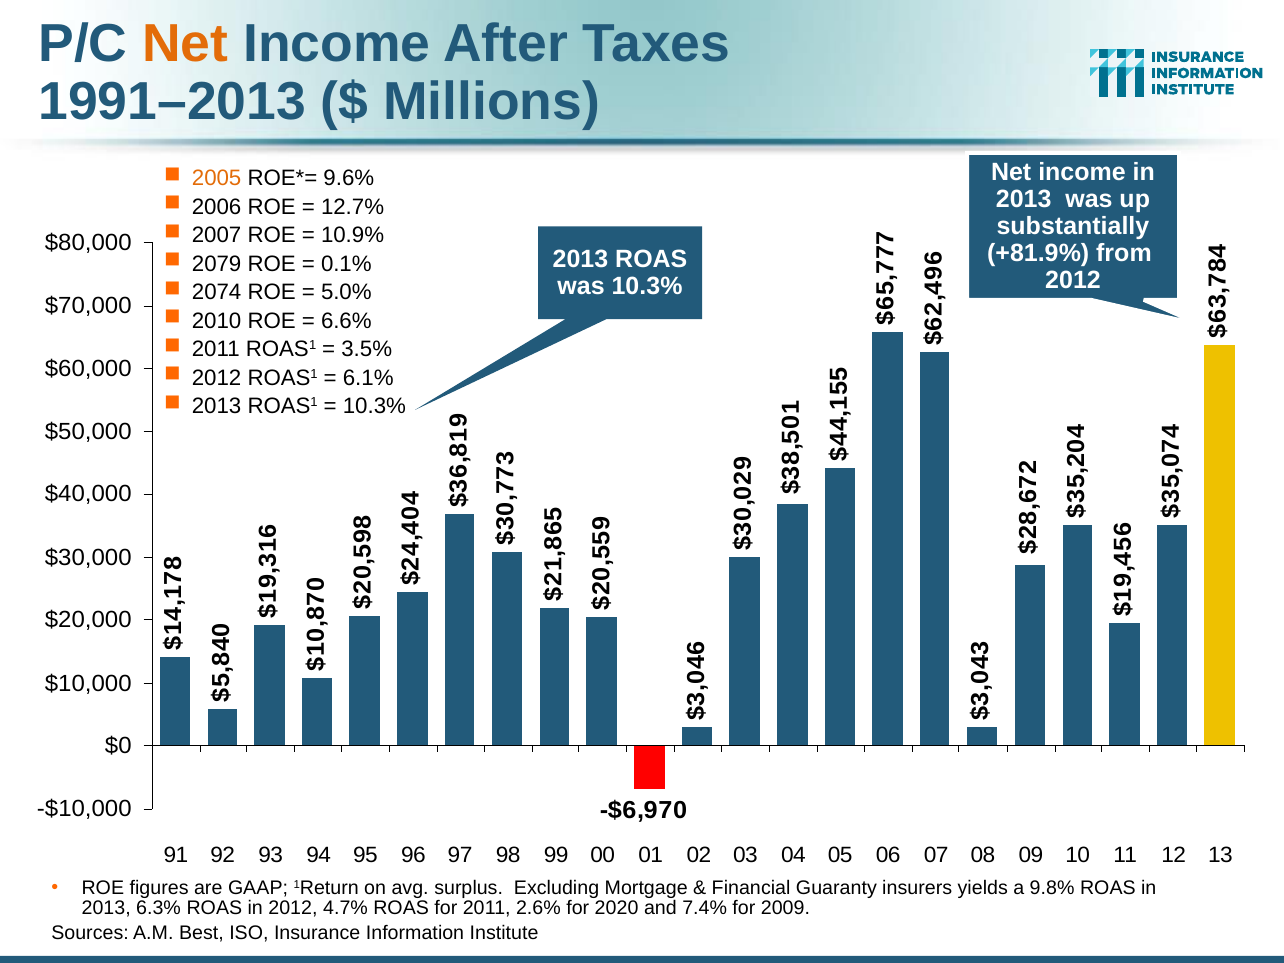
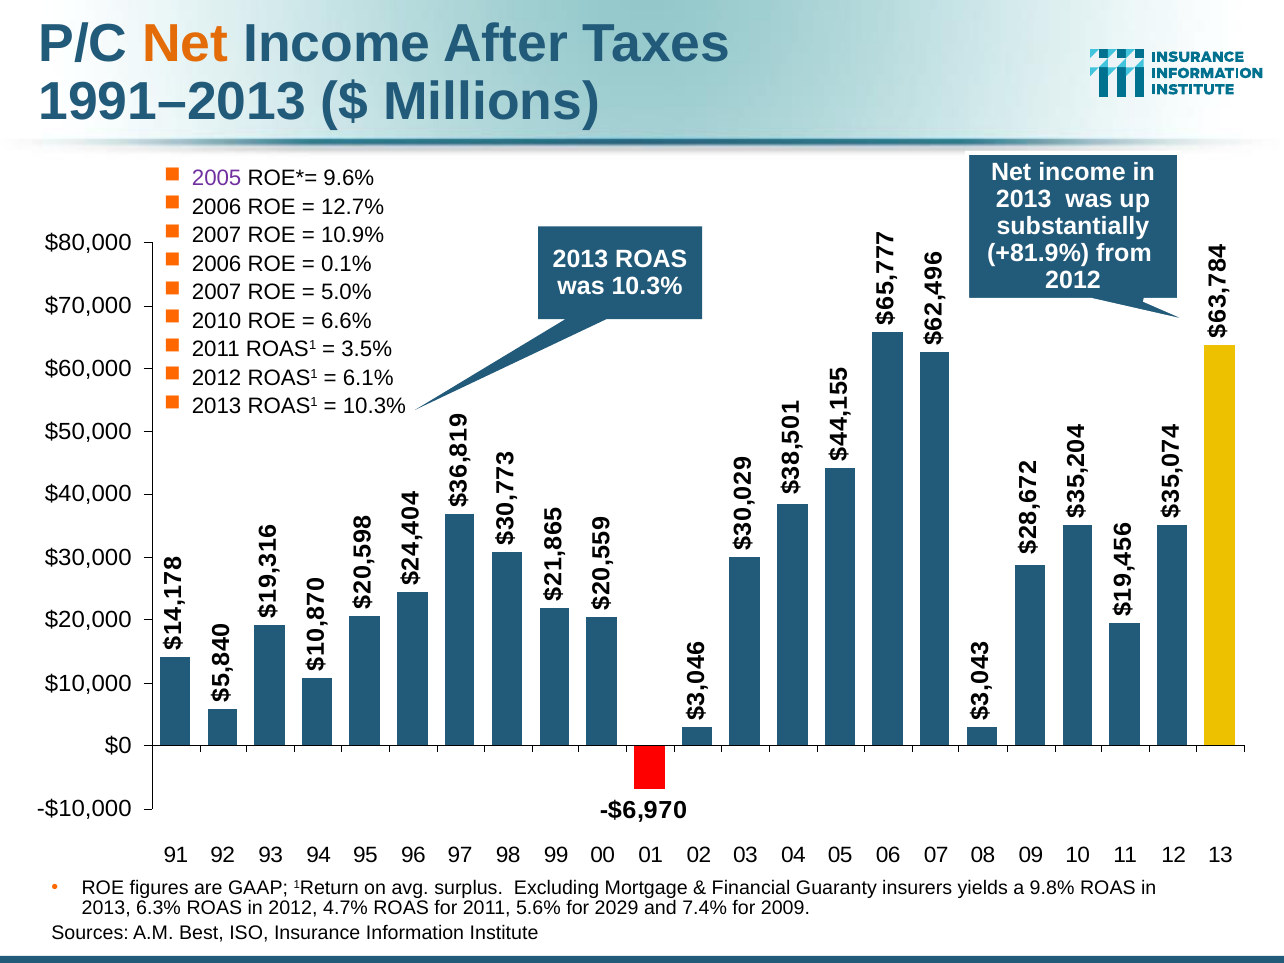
2005 colour: orange -> purple (217, 178)
2079: 2079 -> 2006 (217, 264)
2074: 2074 -> 2007 (217, 292)
2.6%: 2.6% -> 5.6% (538, 908)
2020: 2020 -> 2029 (617, 908)
